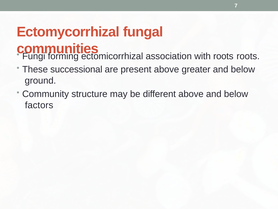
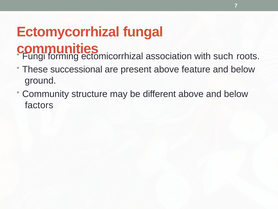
with roots: roots -> such (223, 56)
greater: greater -> feature (196, 69)
